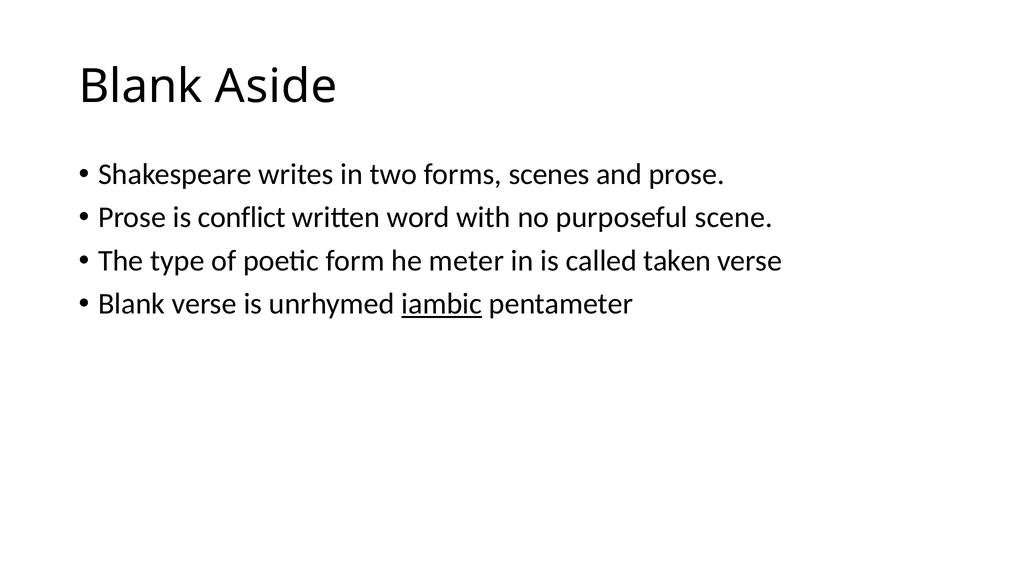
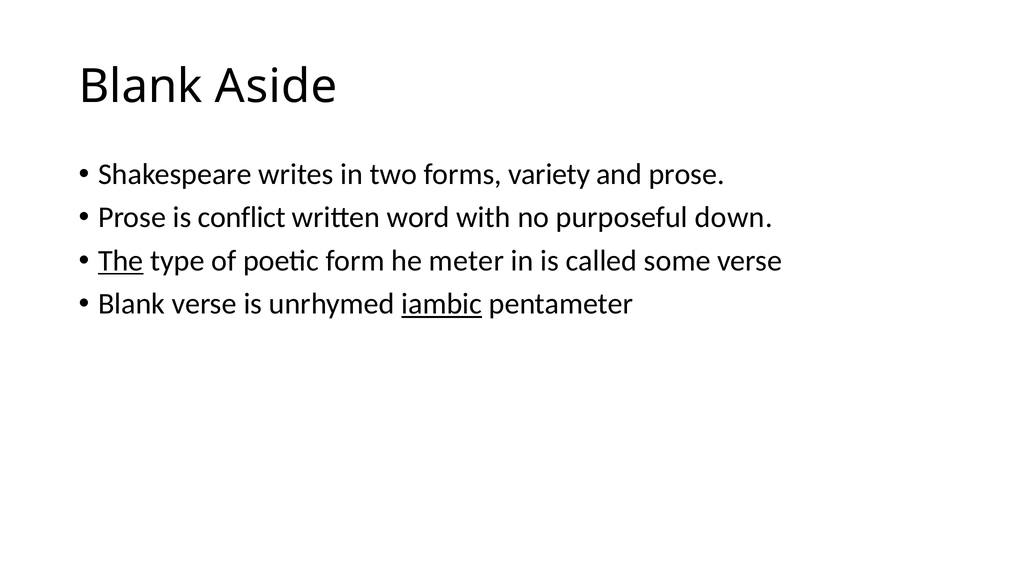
scenes: scenes -> variety (549, 174)
scene: scene -> down (734, 218)
The underline: none -> present (121, 261)
taken: taken -> some (677, 261)
